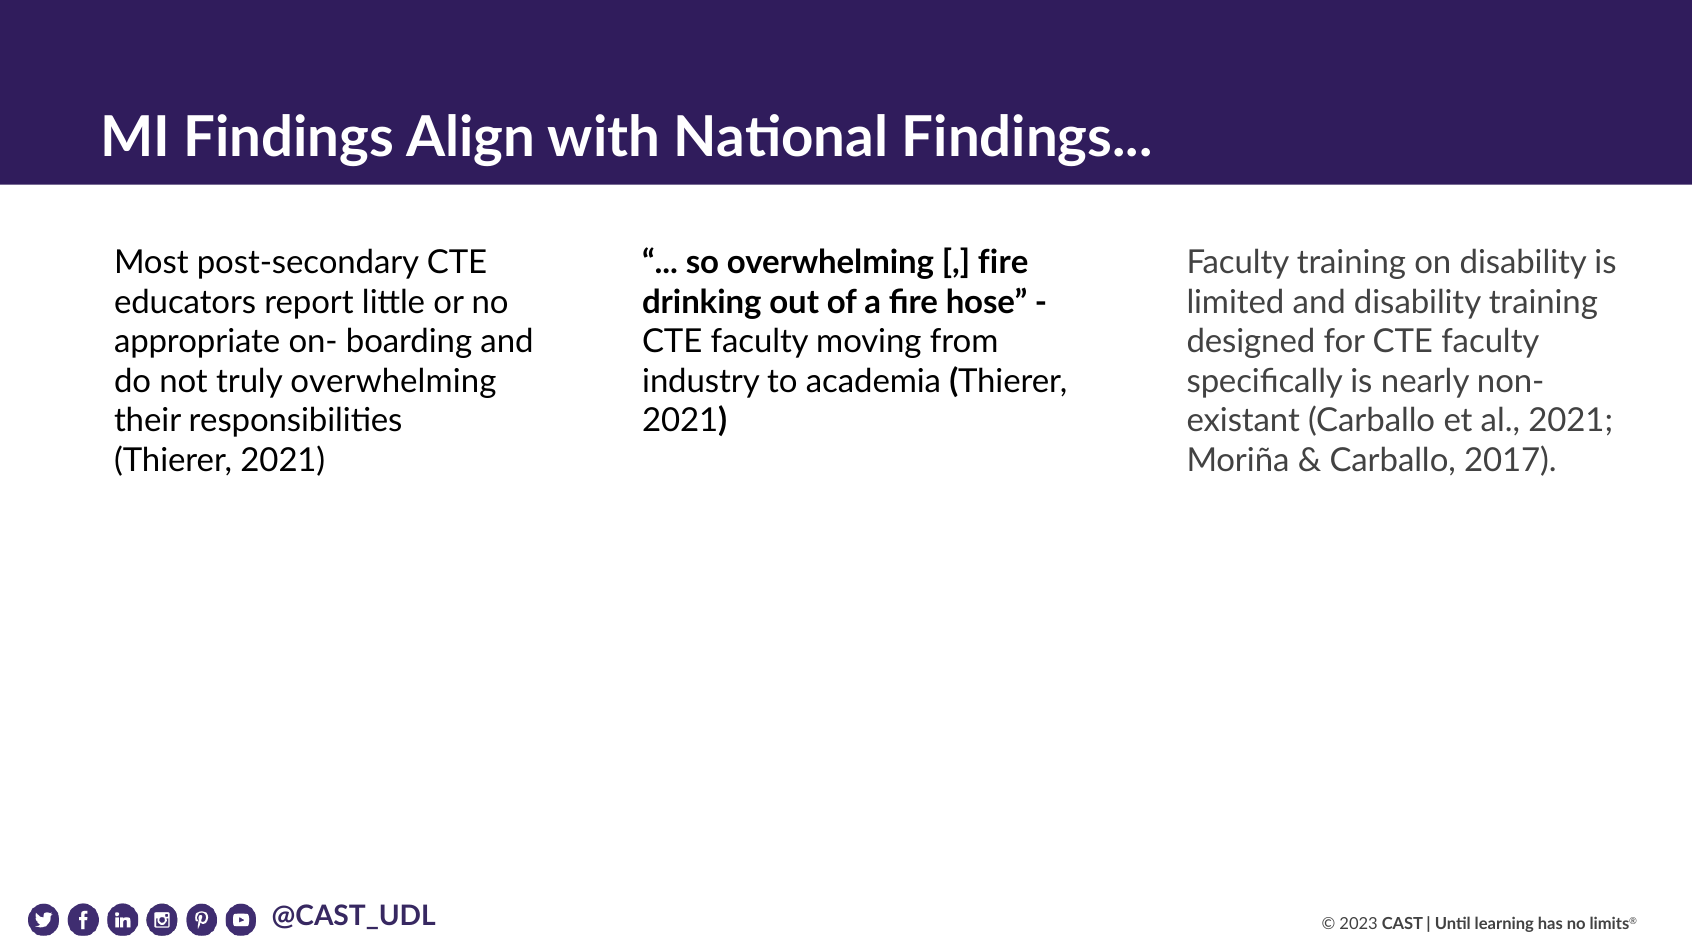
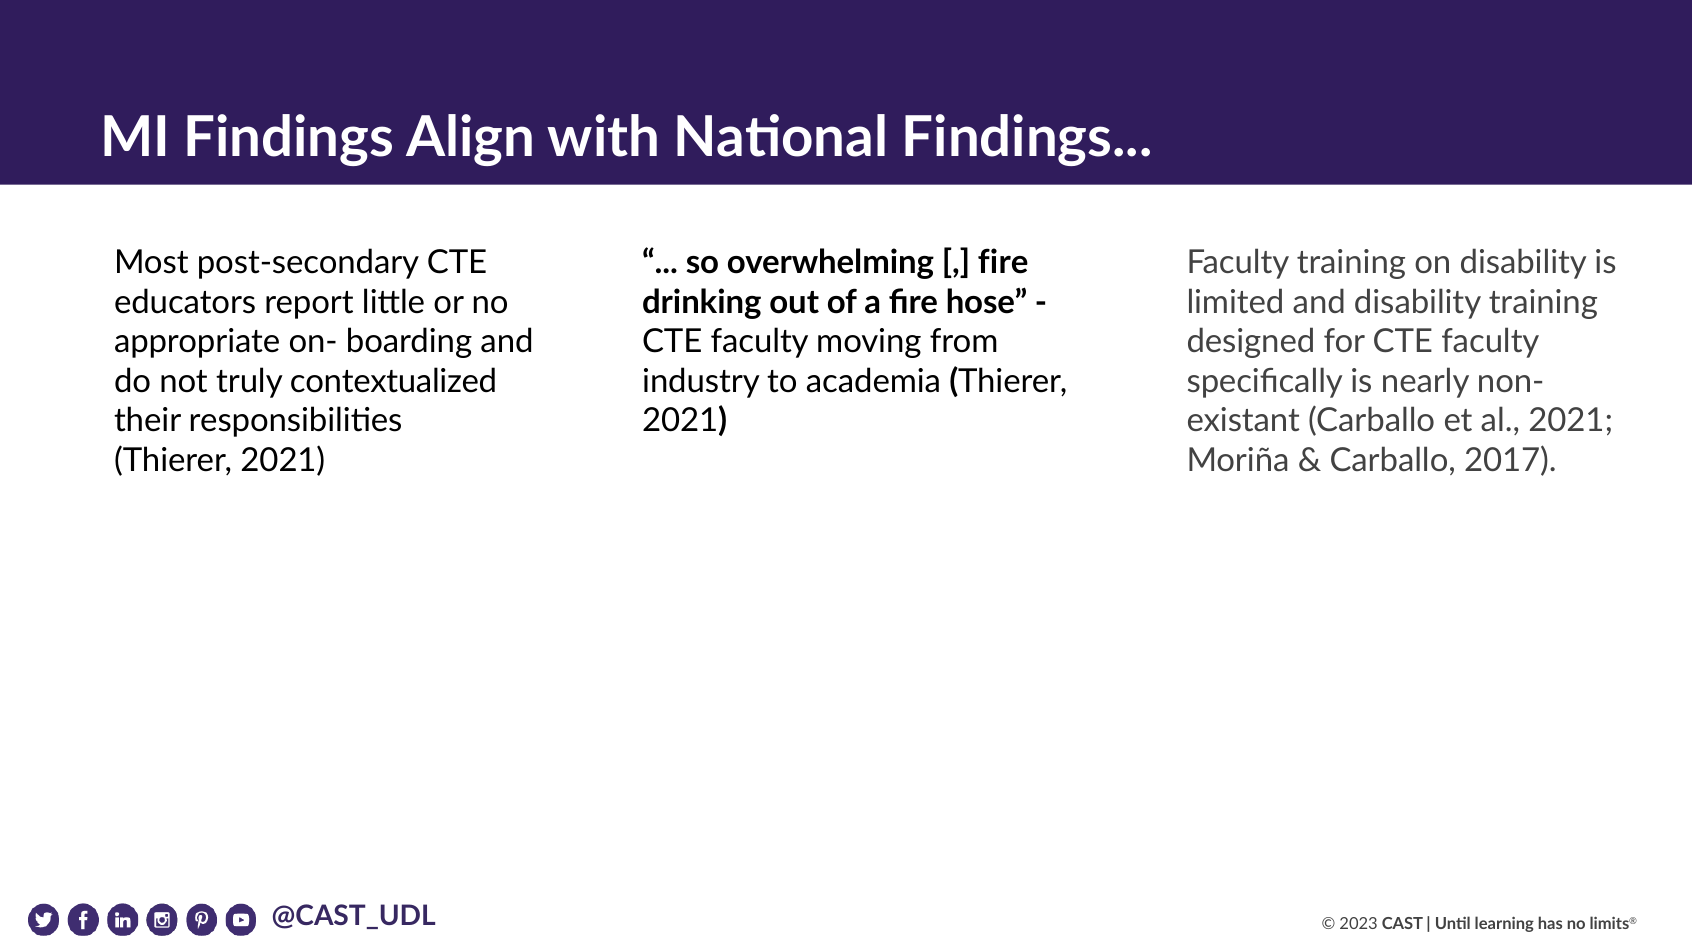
truly overwhelming: overwhelming -> contextualized (394, 381)
